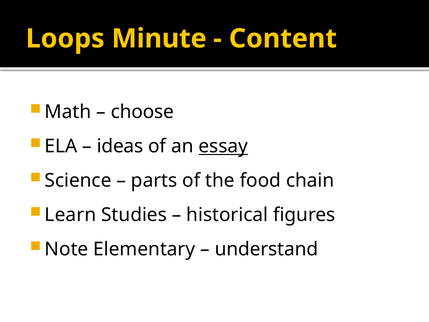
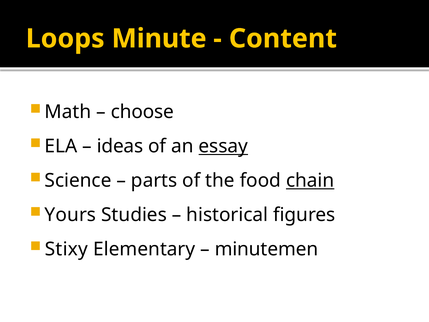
chain underline: none -> present (310, 180)
Learn: Learn -> Yours (70, 215)
Note: Note -> Stixy (66, 249)
understand: understand -> minutemen (266, 249)
